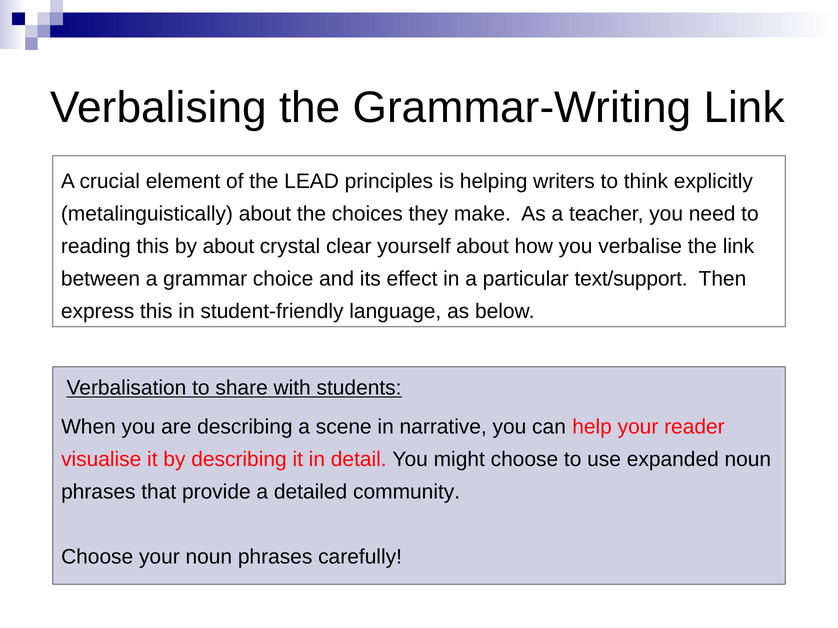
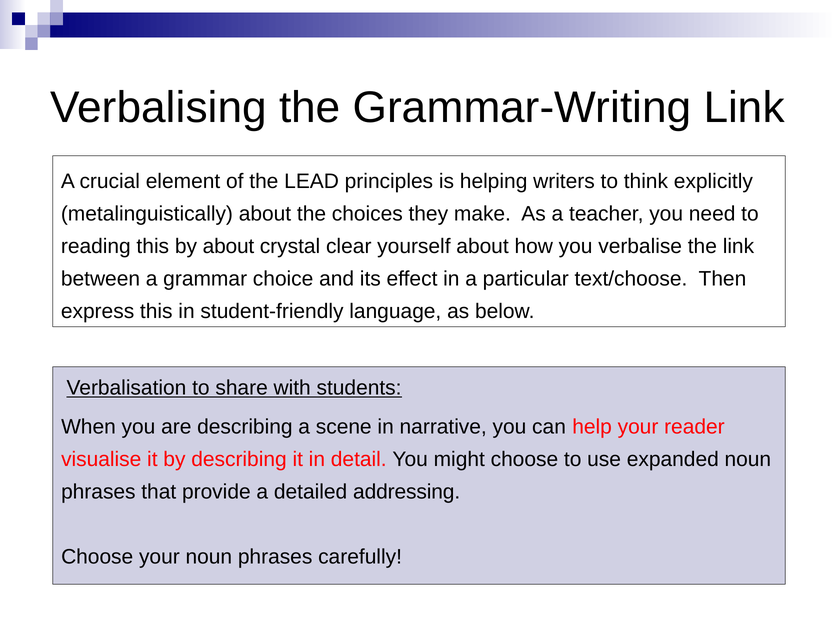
text/support: text/support -> text/choose (631, 279)
community: community -> addressing (407, 492)
